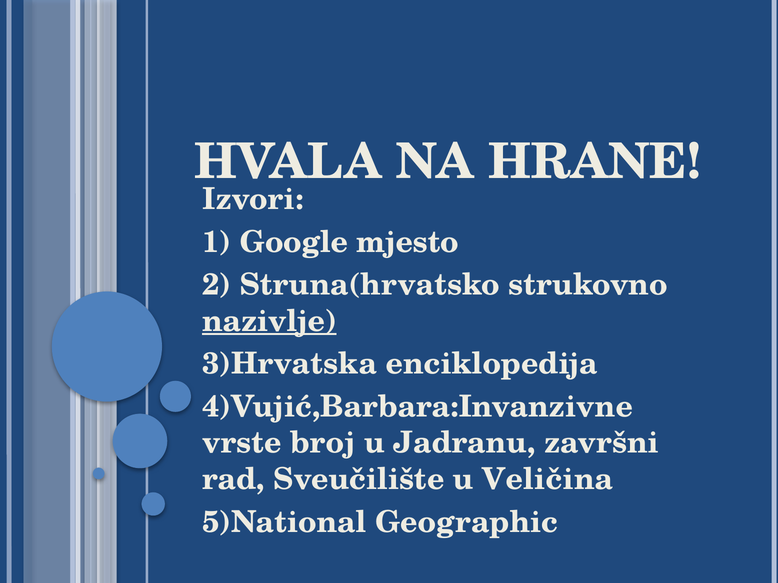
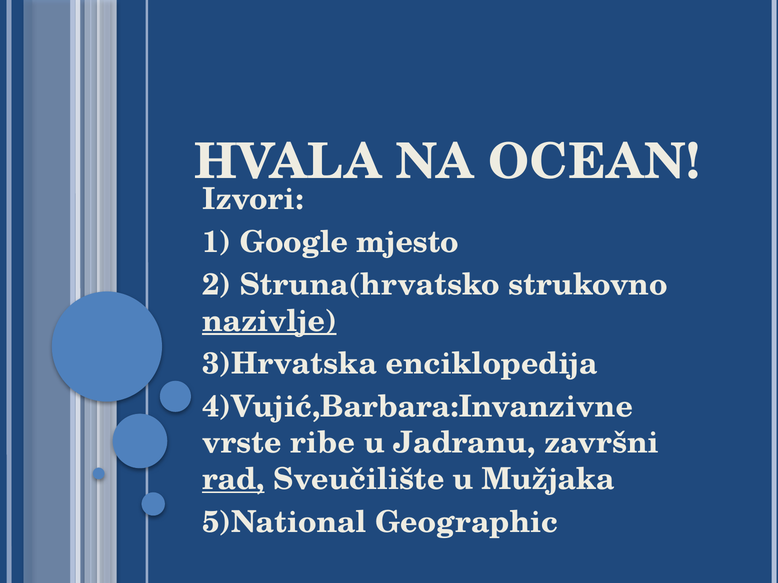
HRANE: HRANE -> OCEAN (594, 162)
broj: broj -> ribe (323, 443)
rad underline: none -> present (233, 480)
Veličina: Veličina -> Mužjaka (548, 480)
